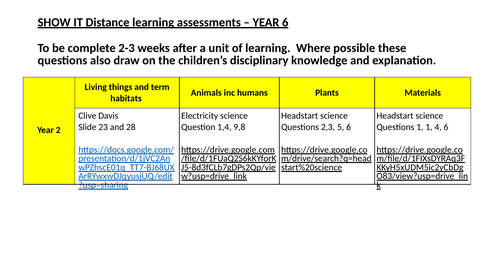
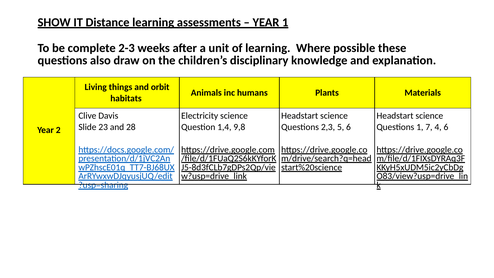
YEAR 6: 6 -> 1 (285, 22)
term: term -> orbit (160, 87)
1 1: 1 -> 7 (429, 127)
